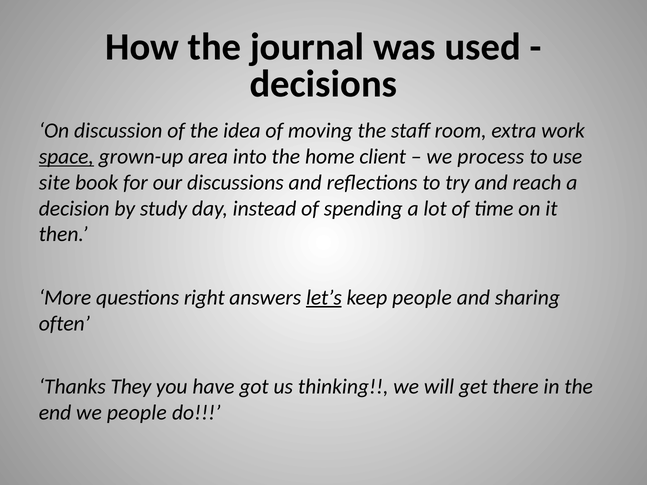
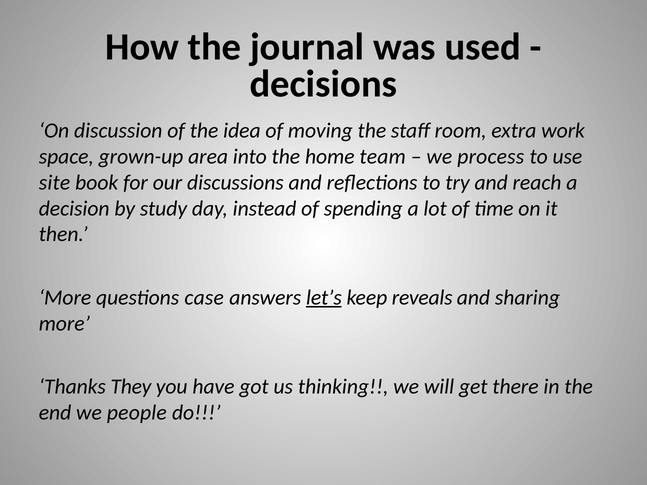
space underline: present -> none (66, 157)
client: client -> team (383, 157)
right: right -> case (204, 298)
keep people: people -> reveals (422, 298)
often: often -> more (64, 324)
